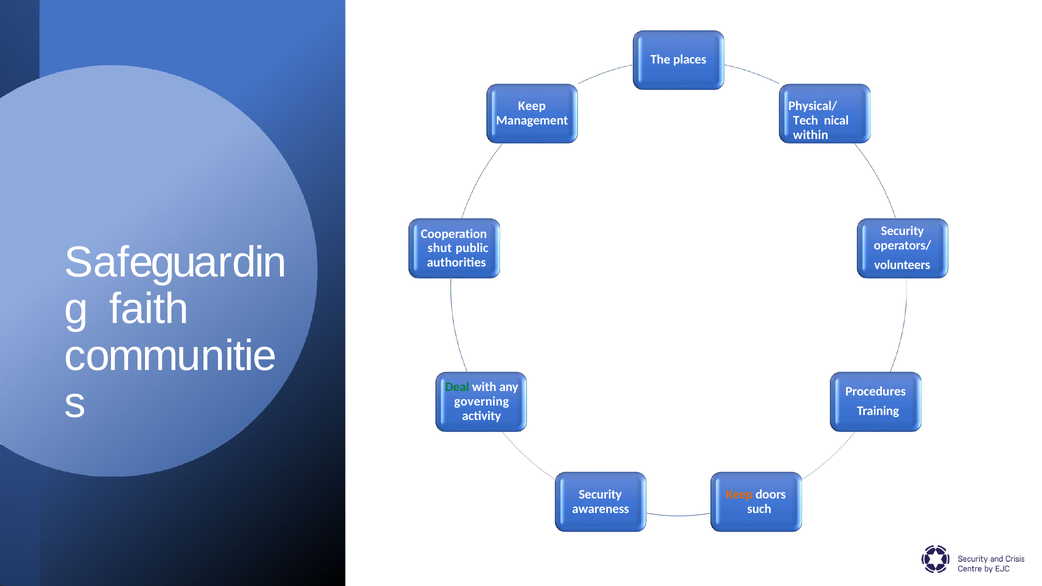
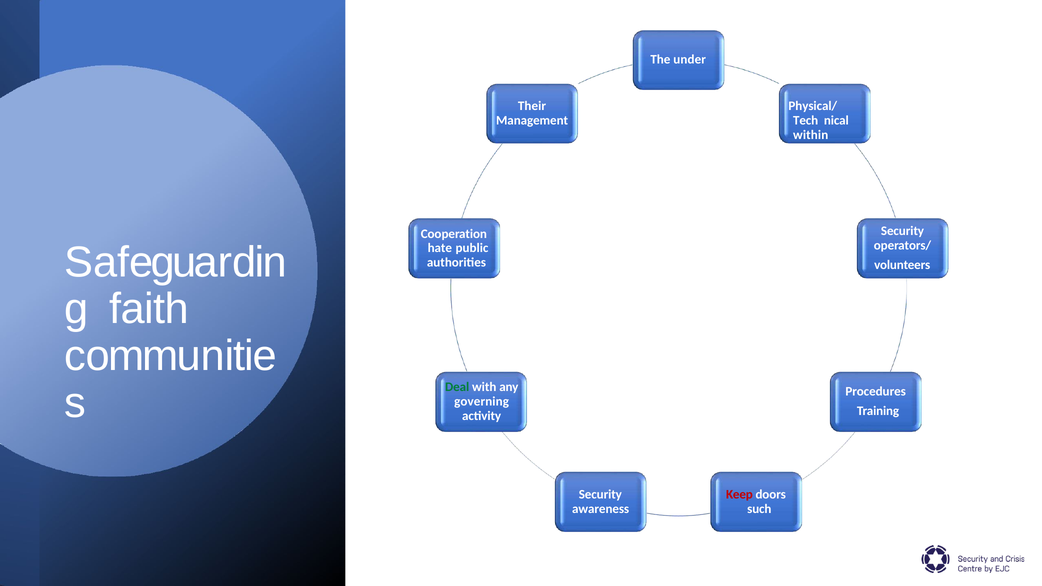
places: places -> under (690, 59)
Keep: Keep -> Their (532, 106)
shut: shut -> hate (440, 248)
Keep colour: orange -> red (739, 495)
